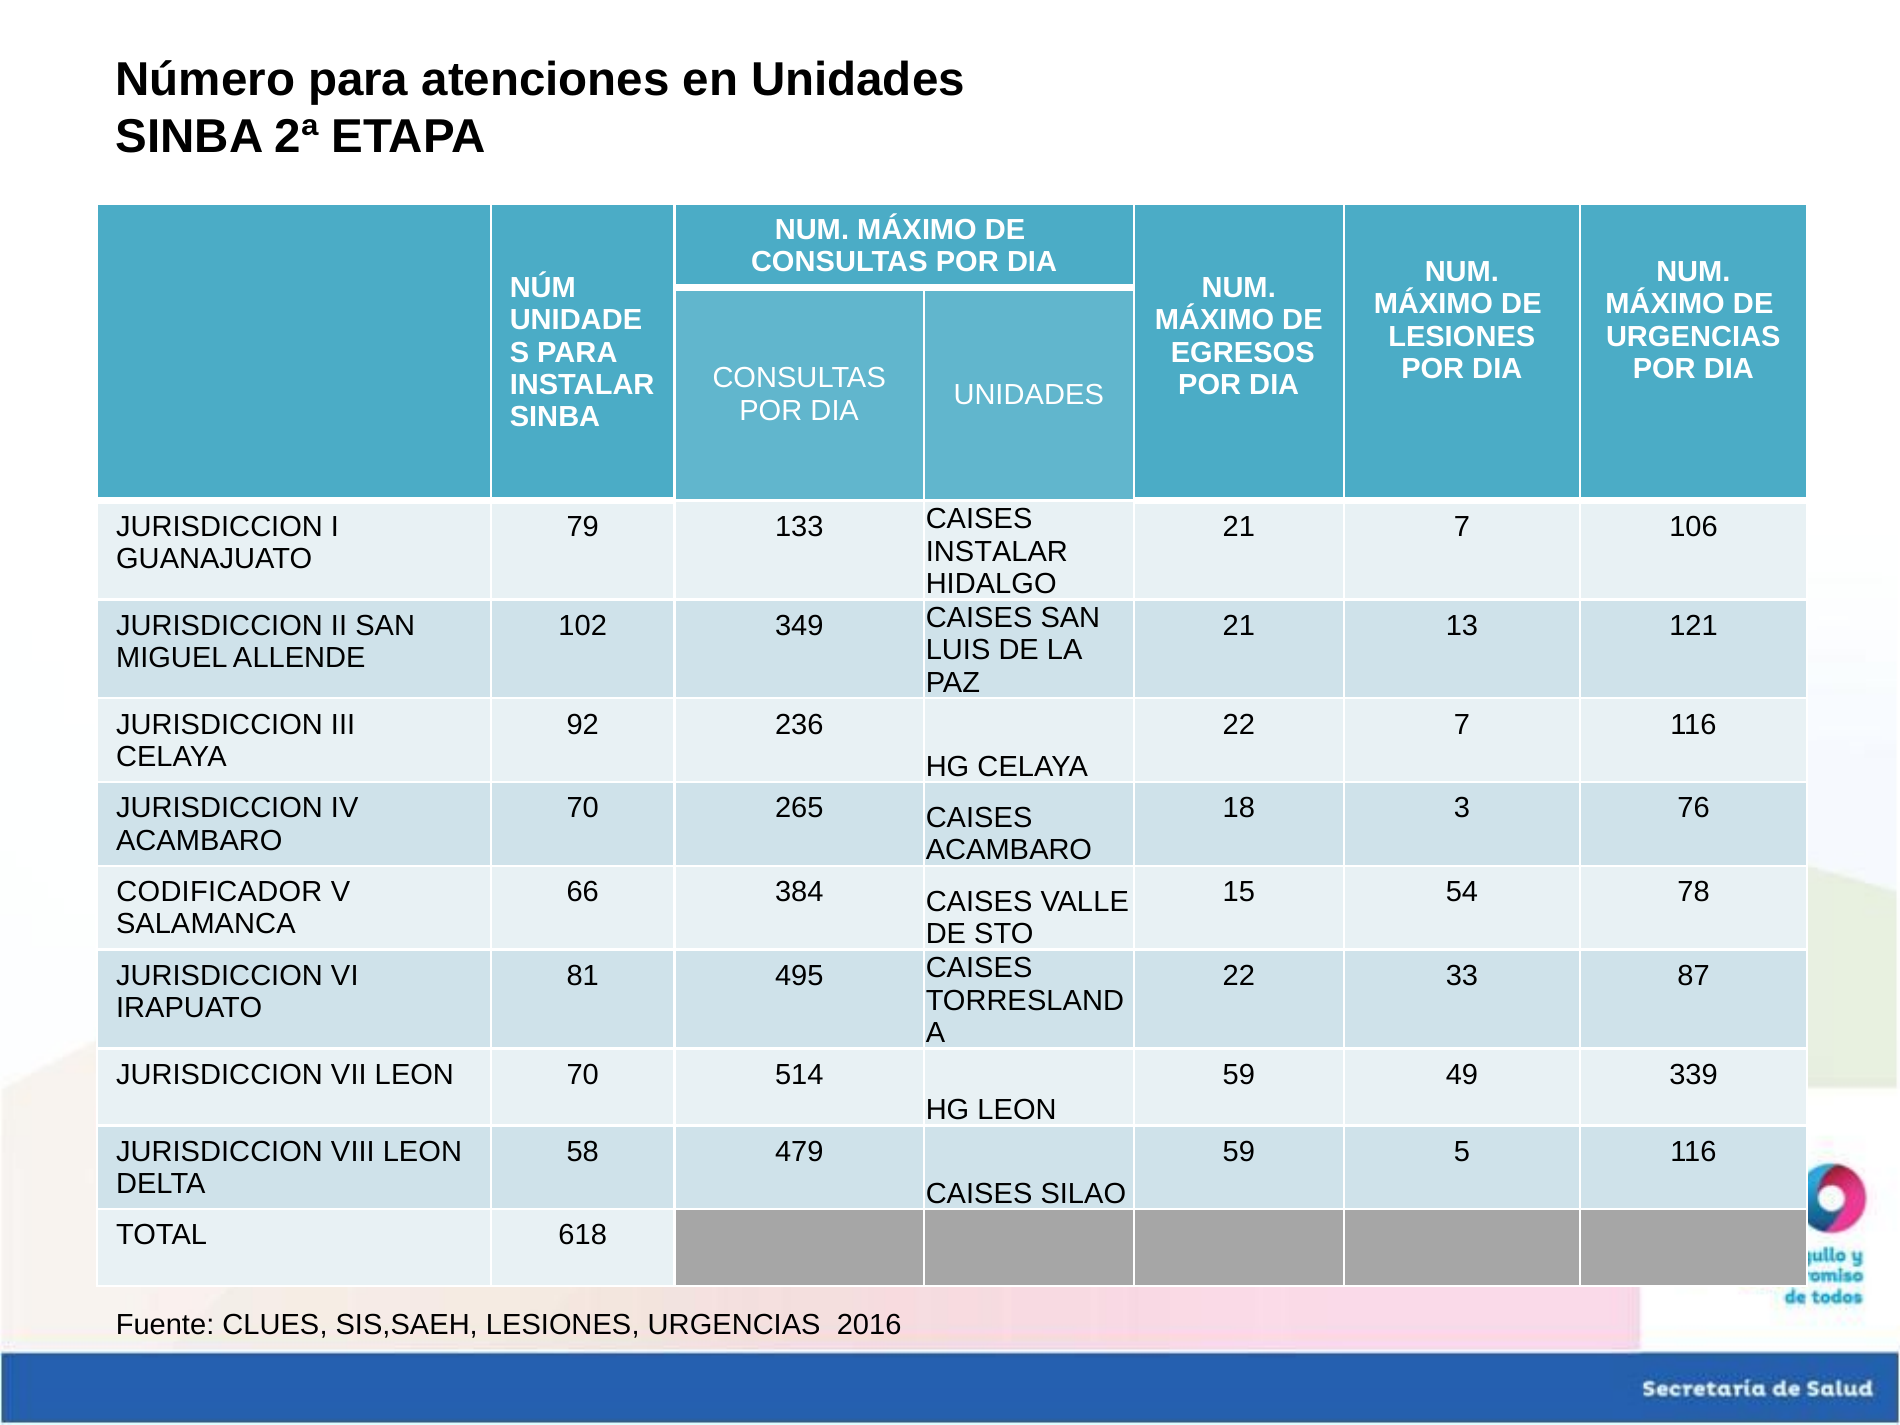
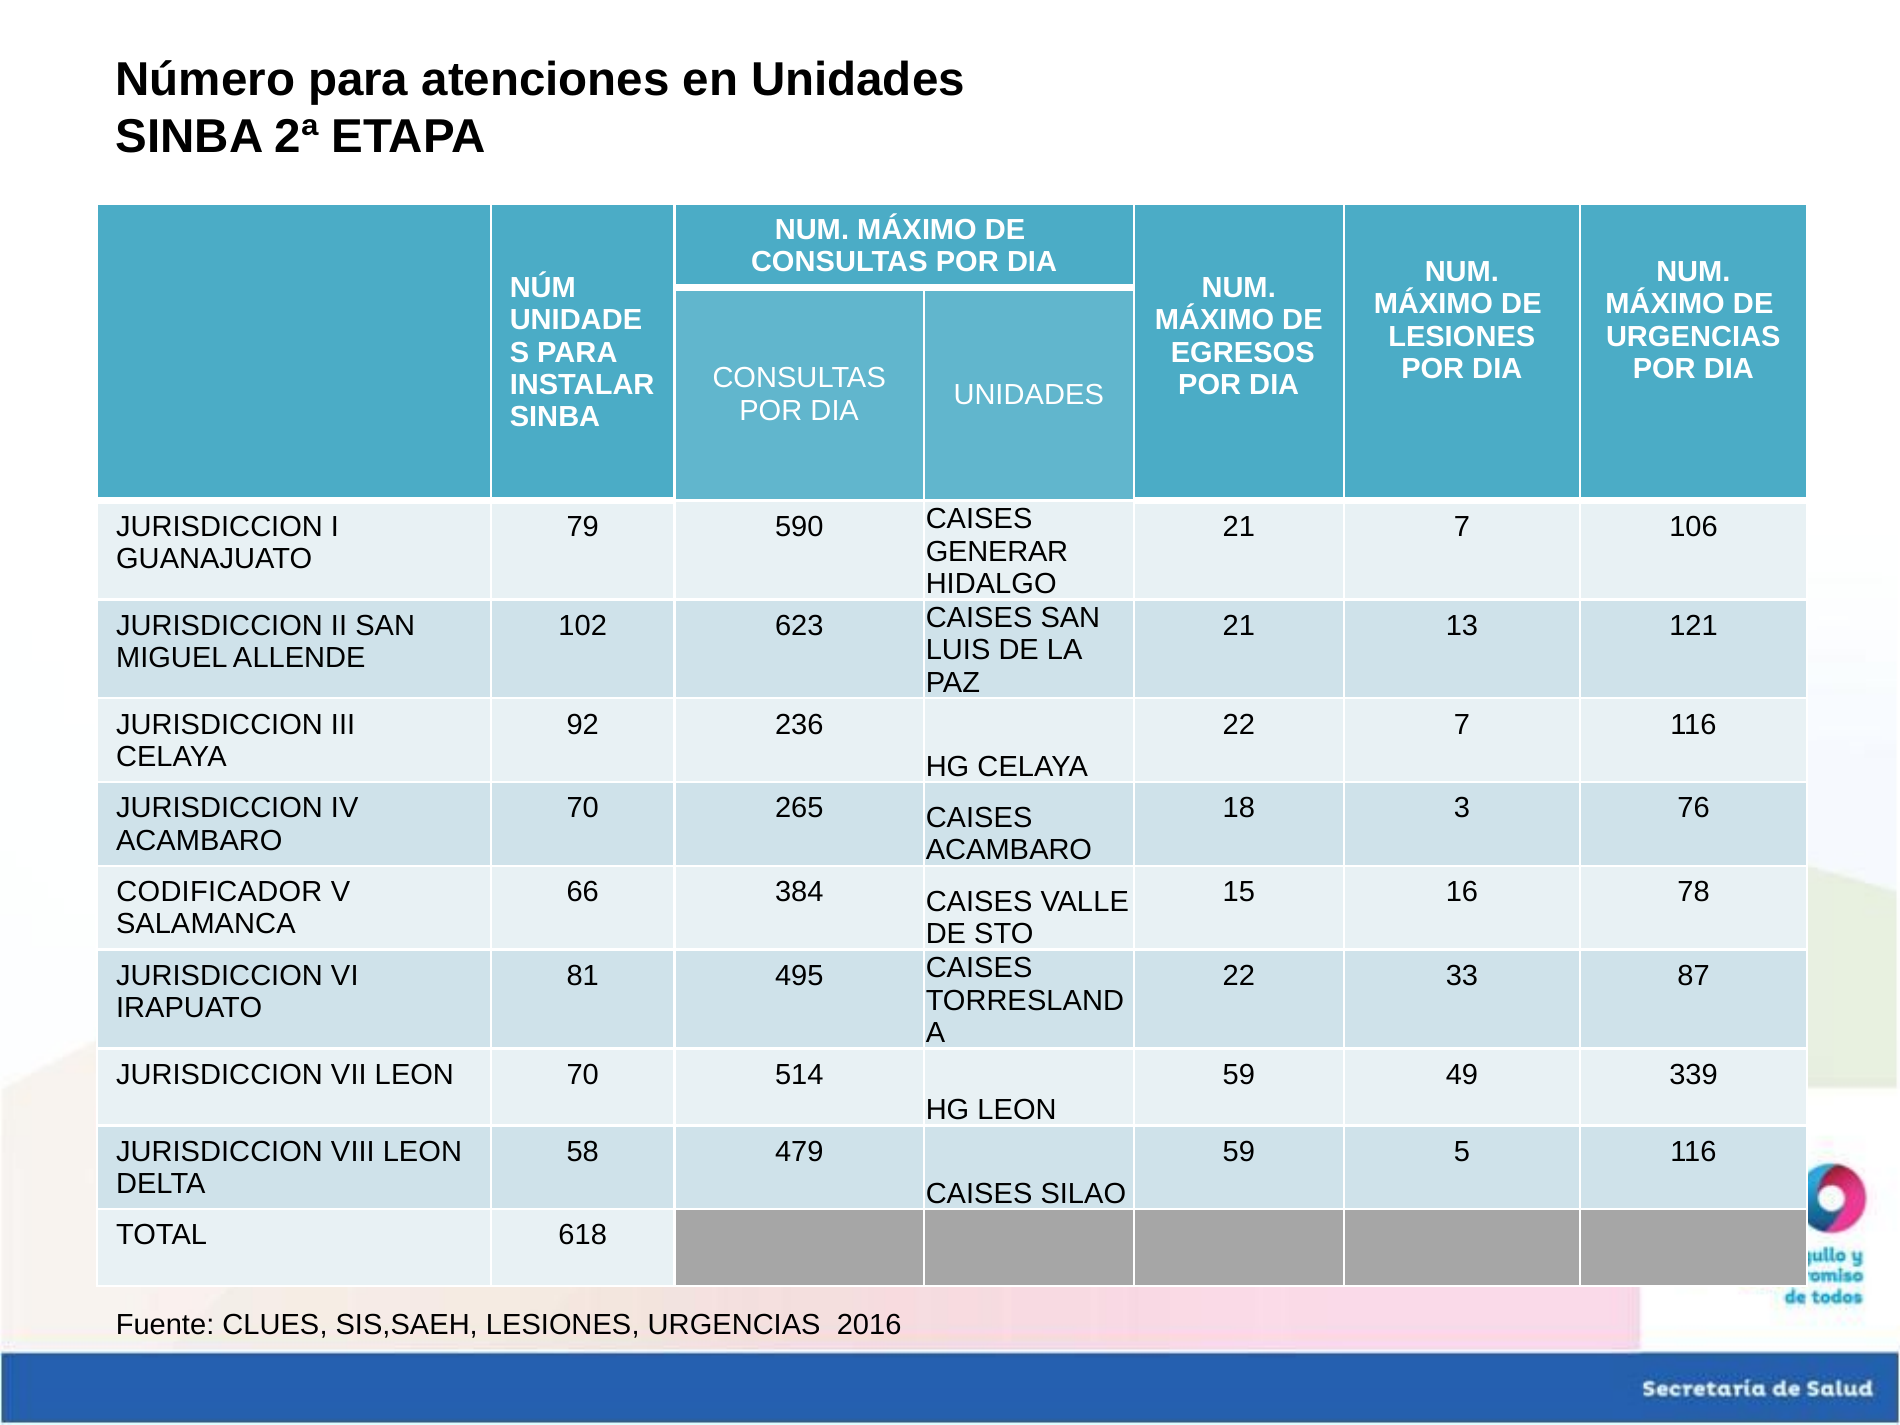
133: 133 -> 590 (799, 527)
INSTALAR: INSTALAR -> GENERAR (997, 551)
349: 349 -> 623 (799, 626)
54: 54 -> 16 (1462, 892)
